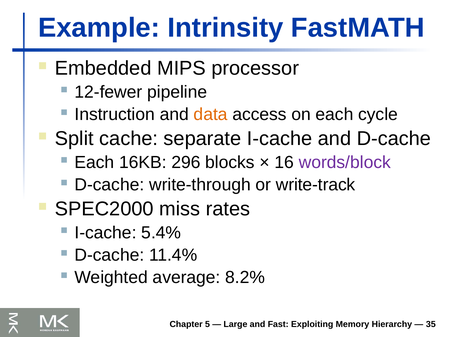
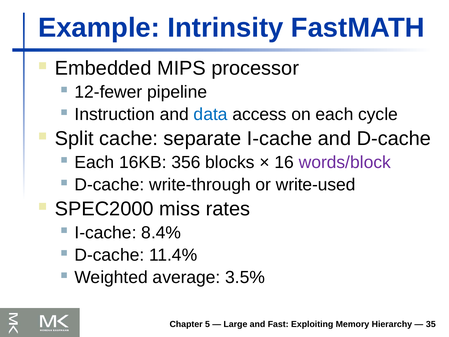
data colour: orange -> blue (211, 114)
296: 296 -> 356 (186, 162)
write-track: write-track -> write-used (316, 185)
5.4%: 5.4% -> 8.4% (161, 232)
8.2%: 8.2% -> 3.5% (245, 277)
